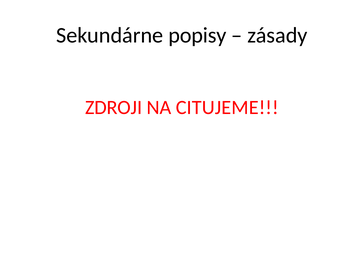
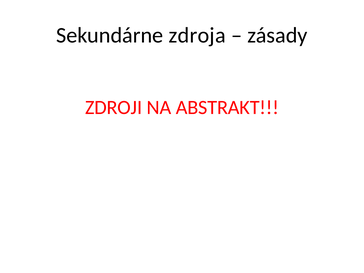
popisy: popisy -> zdroja (197, 35)
CITUJEME: CITUJEME -> ABSTRAKT (227, 107)
